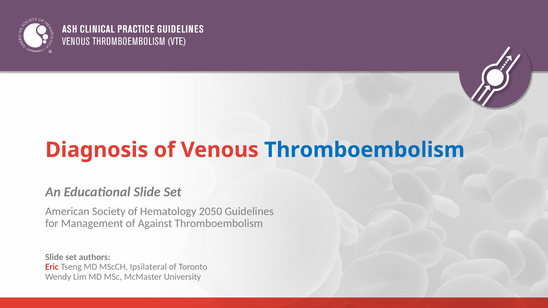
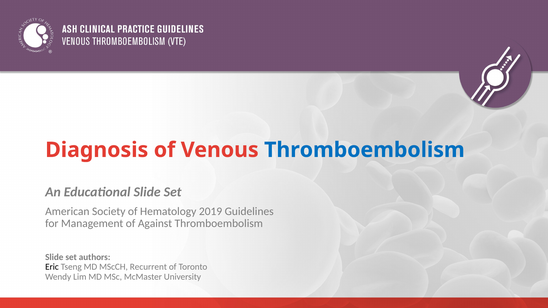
2050: 2050 -> 2019 (211, 211)
Eric colour: red -> black (52, 267)
Ipsilateral: Ipsilateral -> Recurrent (148, 267)
